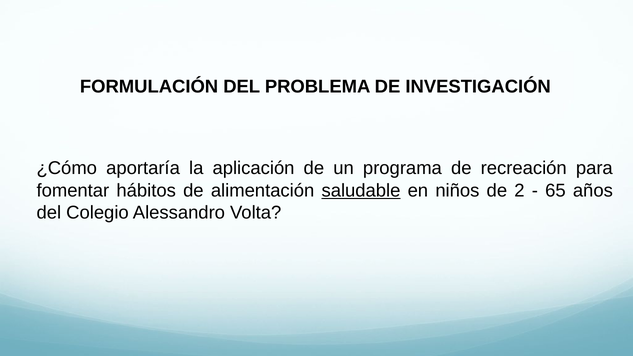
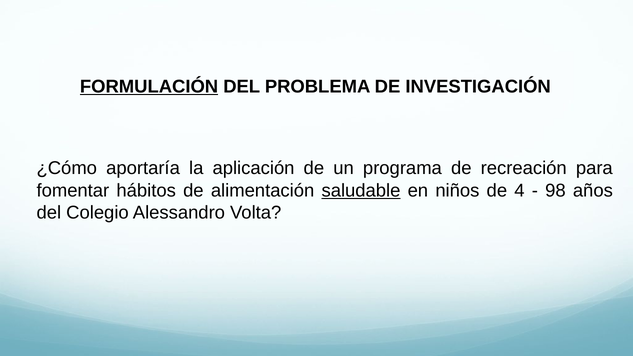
FORMULACIÓN underline: none -> present (149, 86)
2: 2 -> 4 (519, 190)
65: 65 -> 98 (555, 190)
